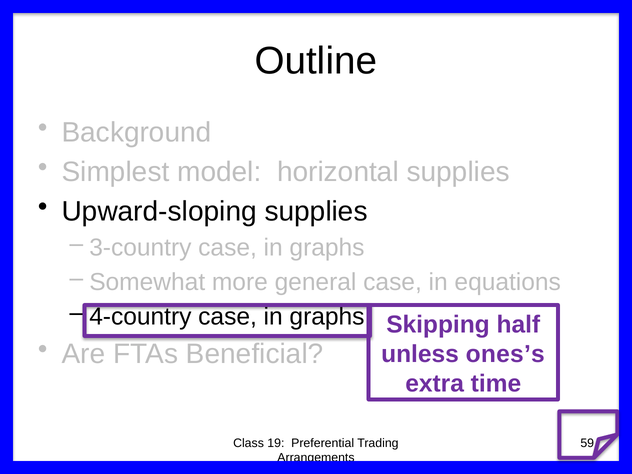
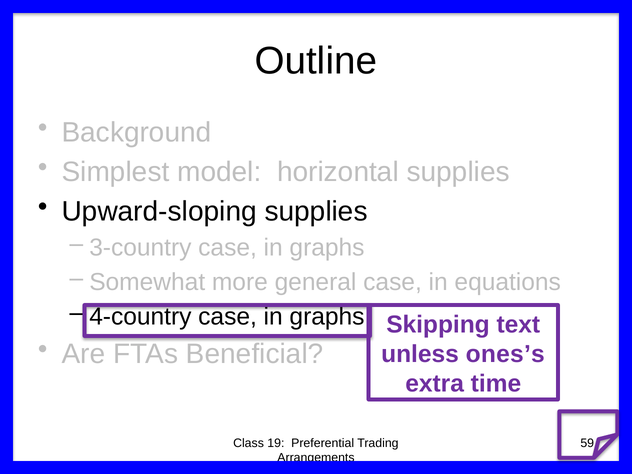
half: half -> text (518, 324)
